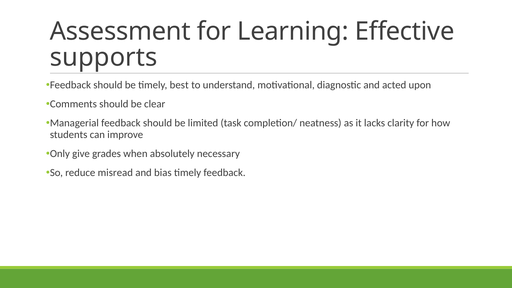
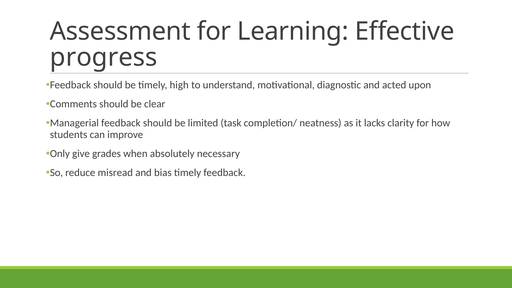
supports: supports -> progress (104, 57)
best: best -> high (179, 85)
